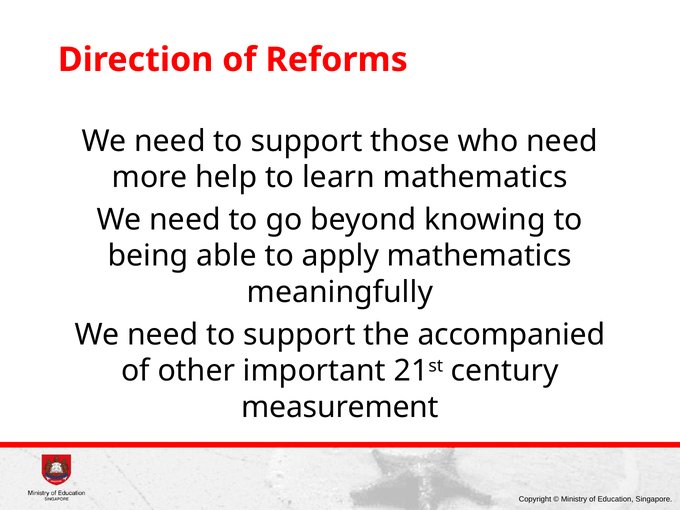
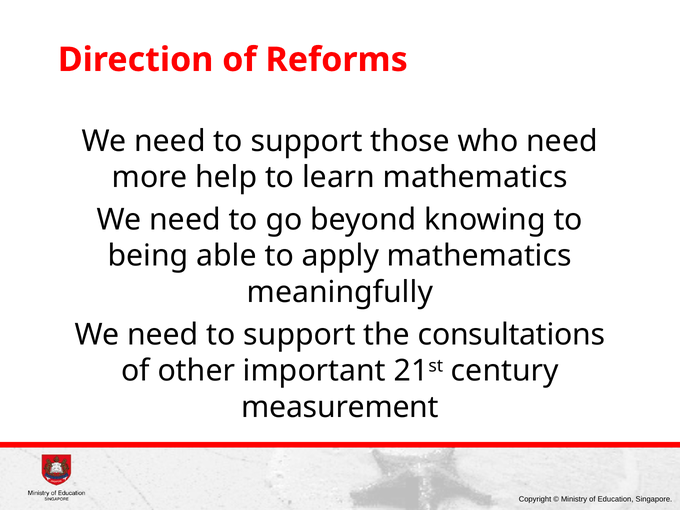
accompanied: accompanied -> consultations (511, 335)
